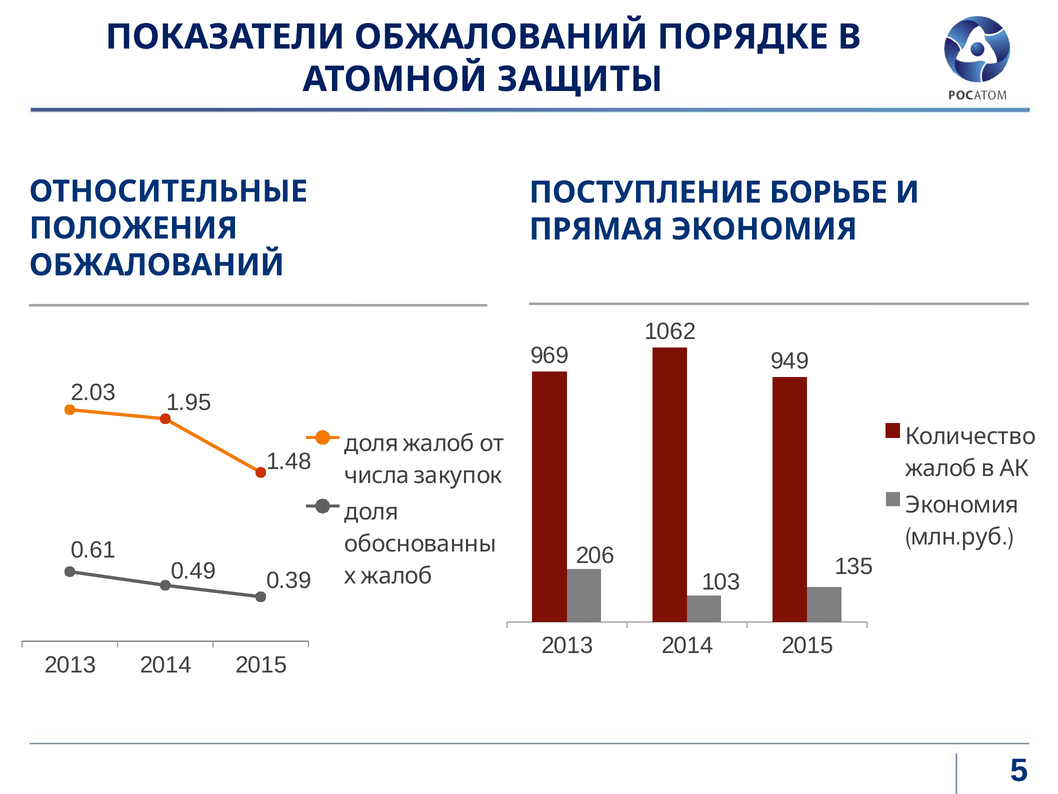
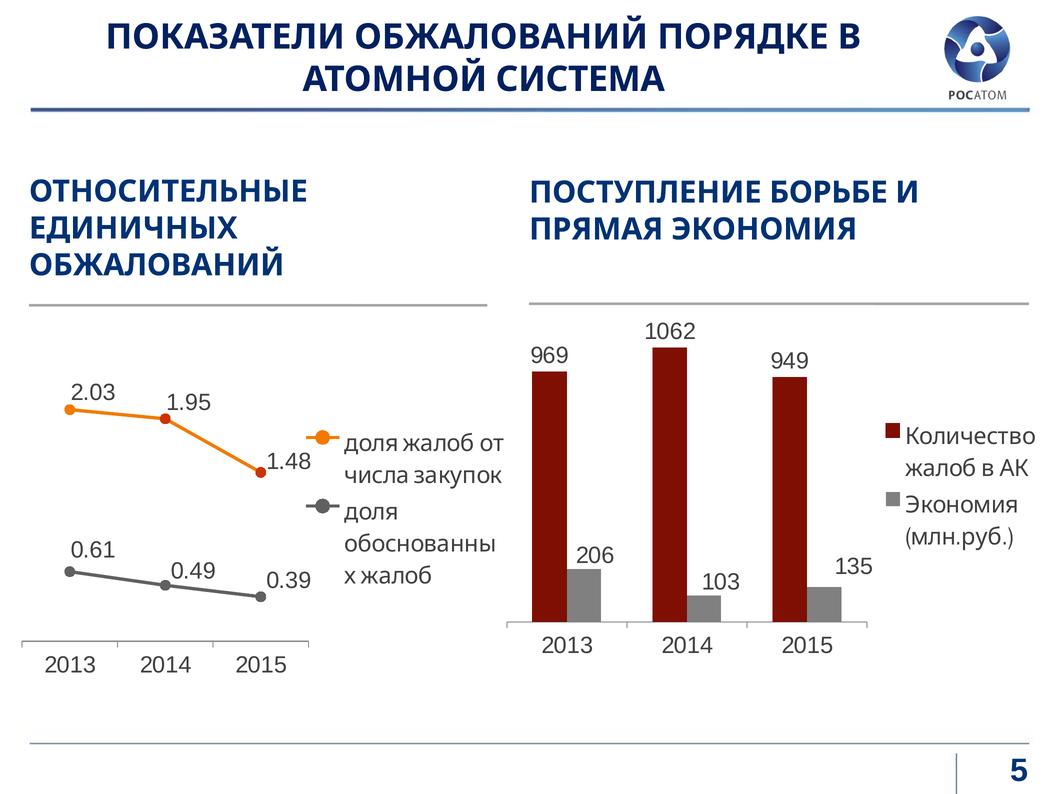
ЗАЩИТЫ: ЗАЩИТЫ -> СИСТЕМА (580, 79)
ПОЛОЖЕНИЯ: ПОЛОЖЕНИЯ -> ЕДИНИЧНЫХ (133, 228)
